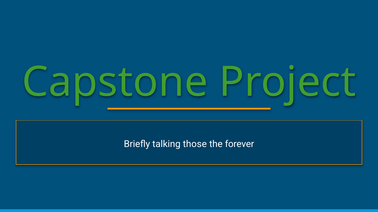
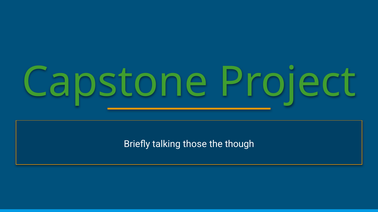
forever: forever -> though (240, 144)
